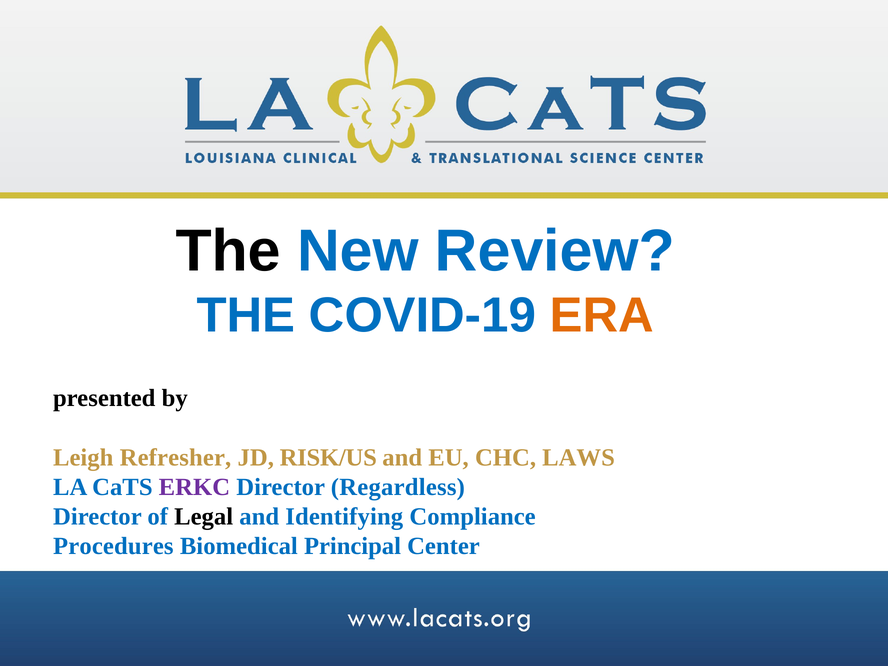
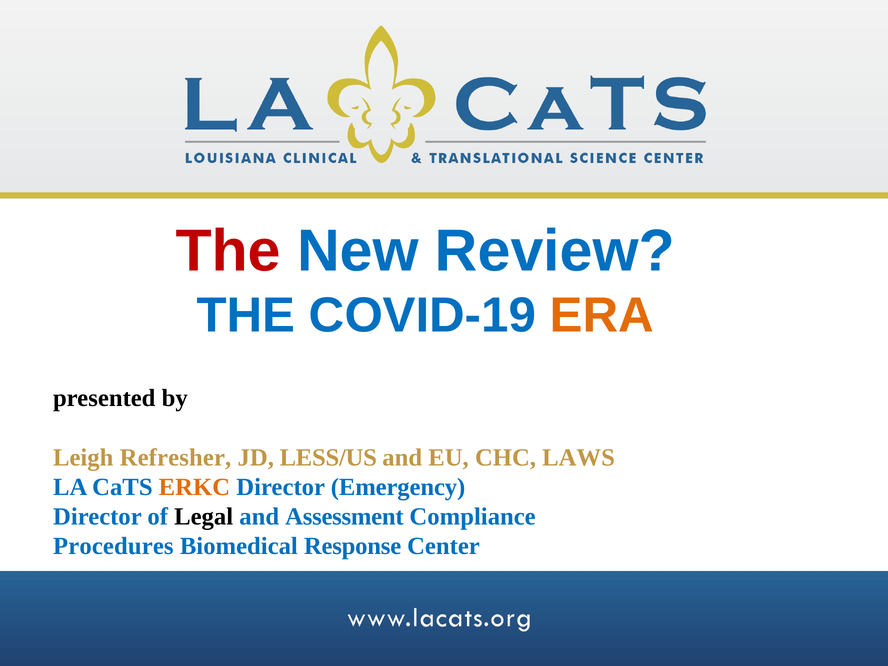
The colour: black -> red (228, 251)
RISK/US: RISK/US -> LESS/US (328, 457)
ERKC colour: purple -> orange (194, 487)
Regardless: Regardless -> Emergency (398, 487)
Identifying: Identifying -> Assessment (344, 517)
Principal: Principal -> Response (353, 546)
